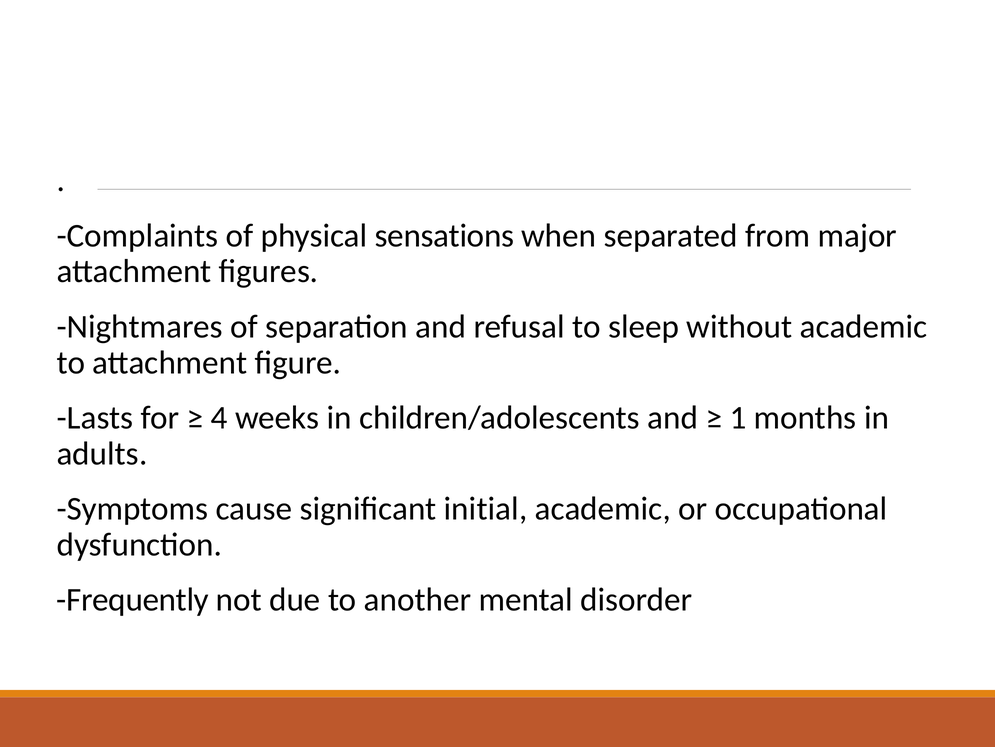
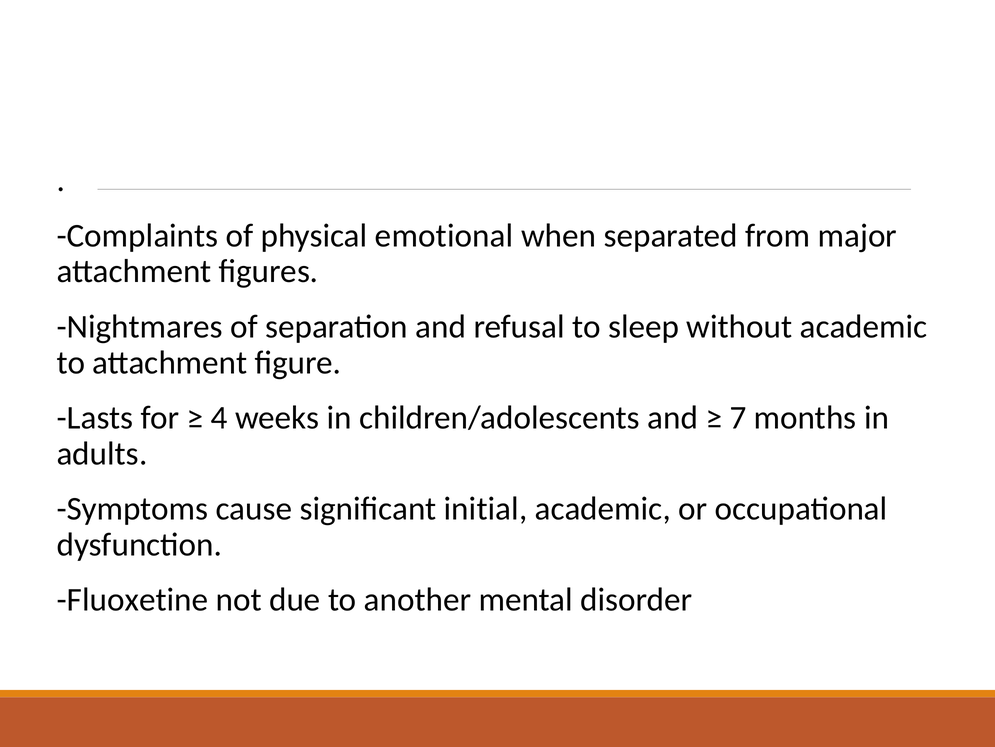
sensations: sensations -> emotional (444, 235)
1: 1 -> 7 (738, 417)
Frequently: Frequently -> Fluoxetine (132, 599)
